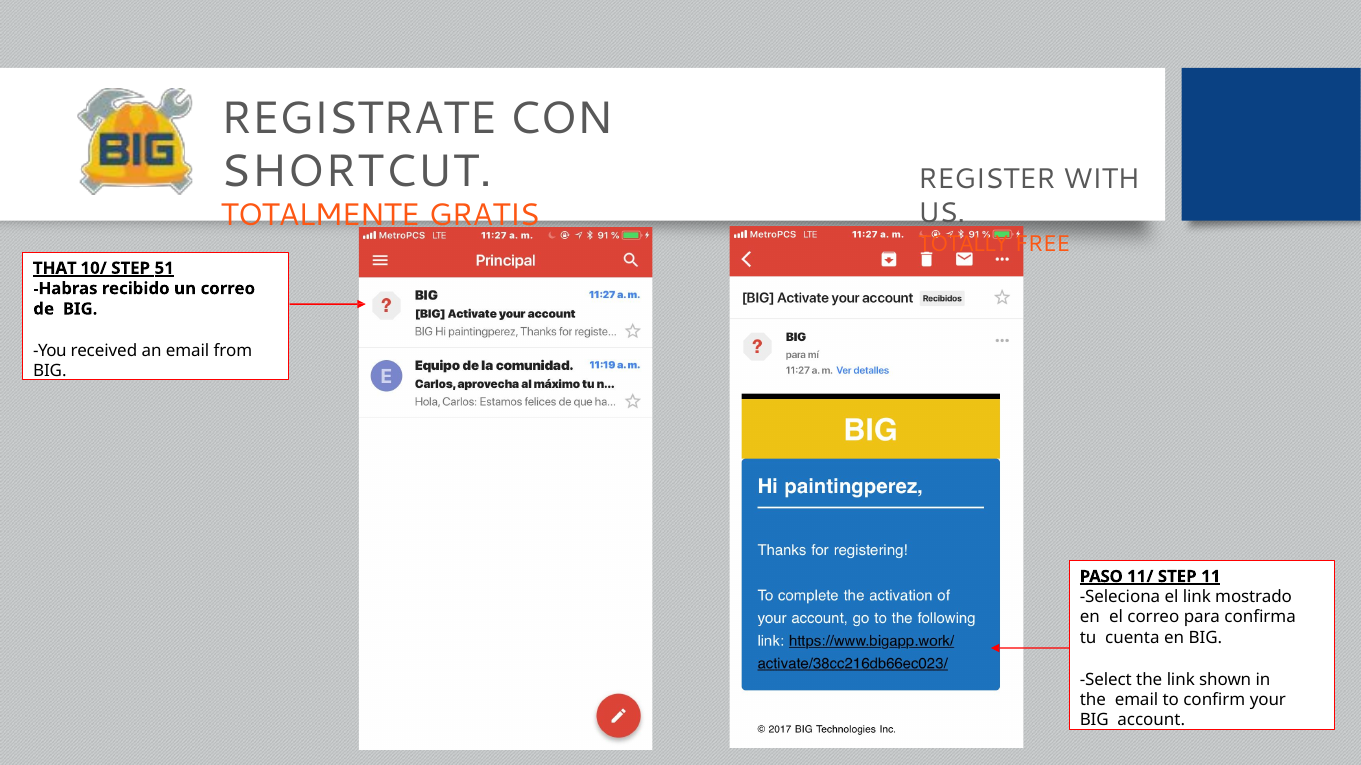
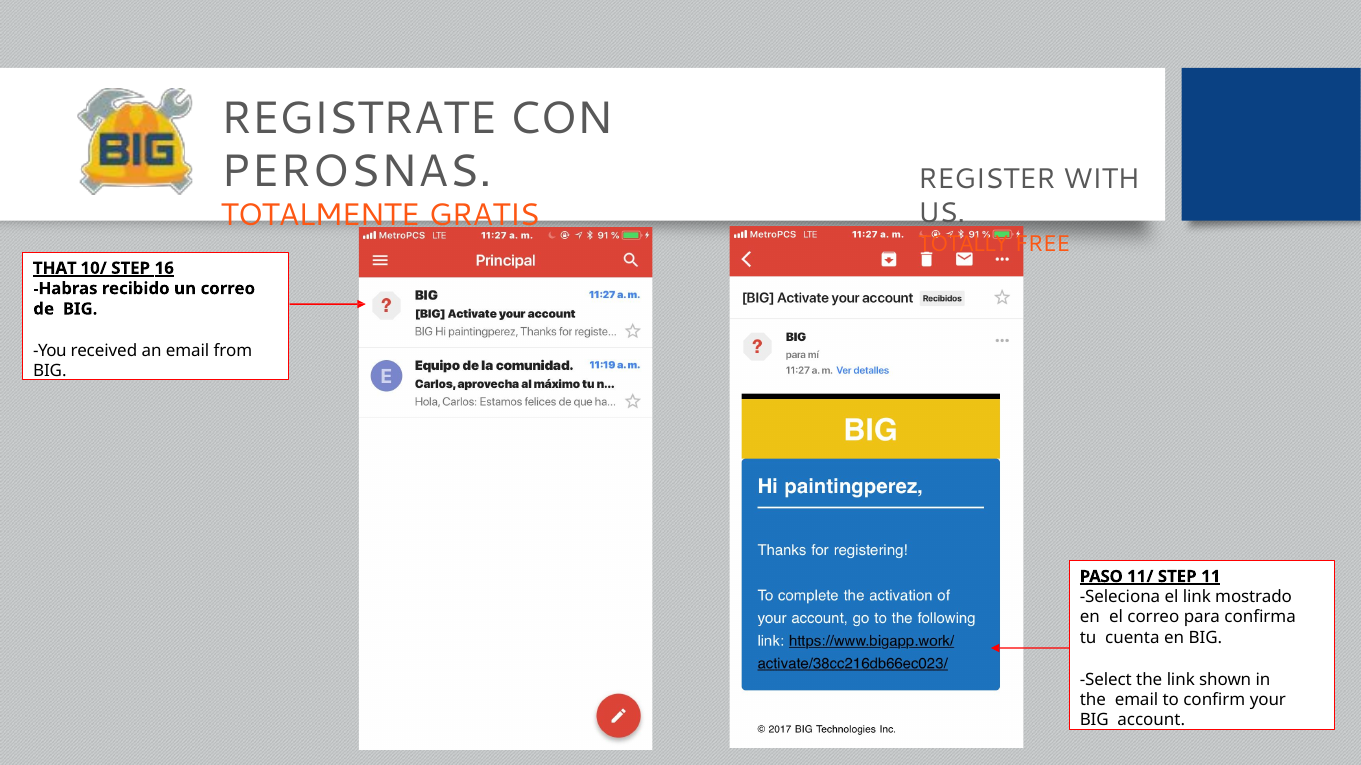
SHORTCUT: SHORTCUT -> PEROSNAS (356, 172)
51: 51 -> 16 (164, 268)
